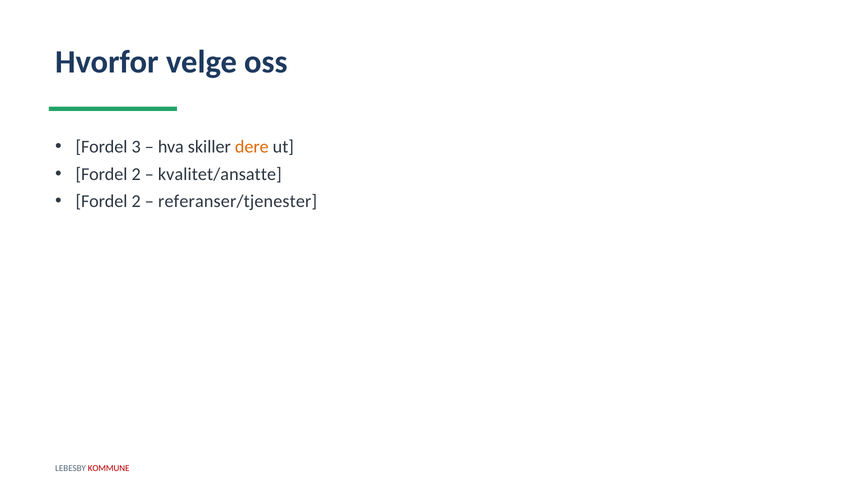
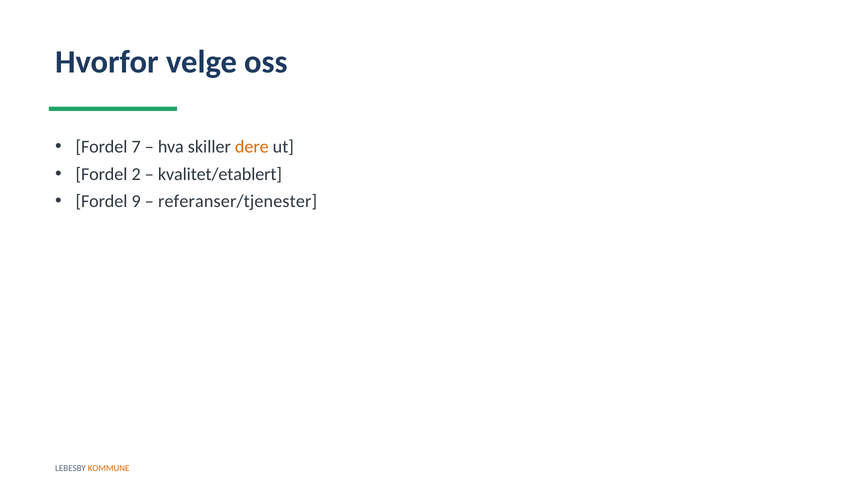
3: 3 -> 7 (136, 147)
kvalitet/ansatte: kvalitet/ansatte -> kvalitet/etablert (220, 174)
2: 2 -> 9 (136, 201)
KOMMUNE colour: red -> orange (109, 468)
